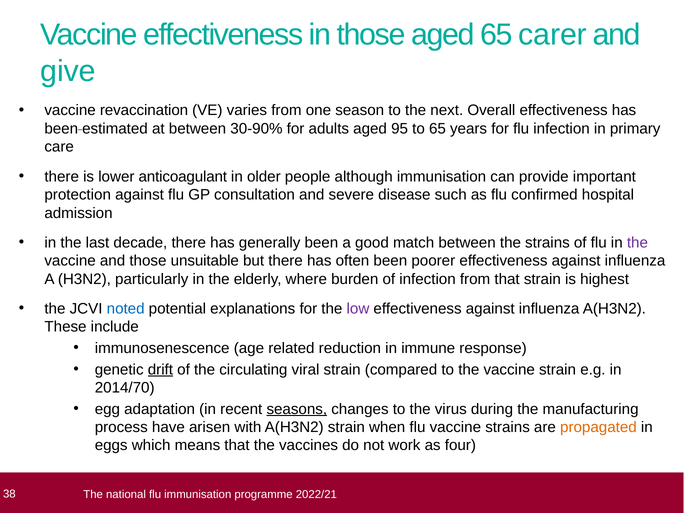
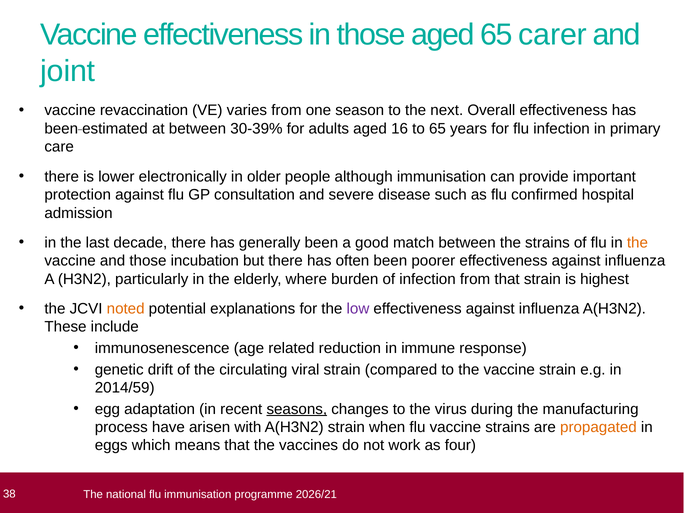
give: give -> joint (68, 71)
30-90%: 30-90% -> 30-39% (256, 129)
95: 95 -> 16 (400, 129)
anticoagulant: anticoagulant -> electronically (183, 177)
the colour: purple -> orange (637, 243)
unsuitable: unsuitable -> incubation (205, 261)
noted colour: blue -> orange (126, 309)
drift underline: present -> none (160, 369)
2014/70: 2014/70 -> 2014/59 (125, 388)
2022/21: 2022/21 -> 2026/21 (316, 494)
